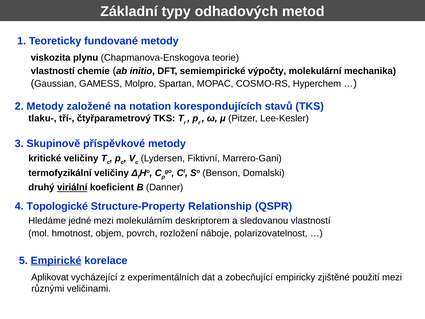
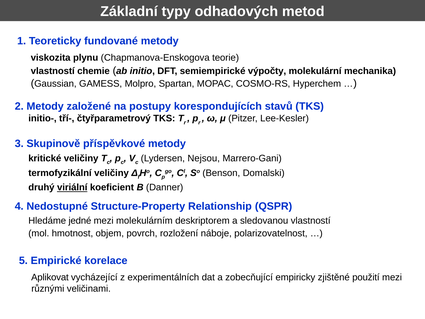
notation: notation -> postupy (150, 106)
tlaku-: tlaku- -> initio- (42, 118)
Fiktivní: Fiktivní -> Nejsou (204, 158)
Topologické: Topologické -> Nedostupné (57, 206)
Empirické underline: present -> none (56, 260)
